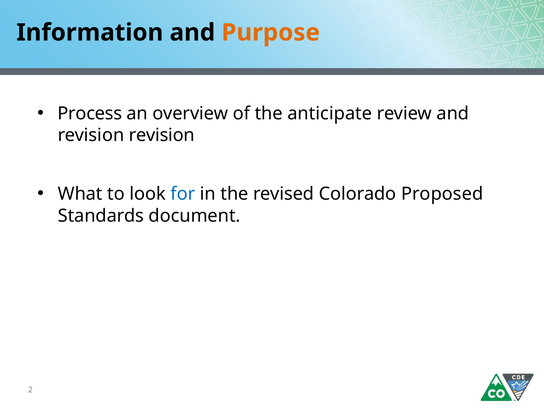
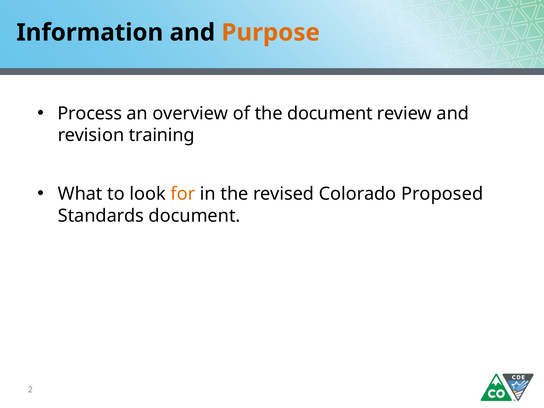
the anticipate: anticipate -> document (330, 114)
revision revision: revision -> training (162, 135)
for colour: blue -> orange (183, 194)
